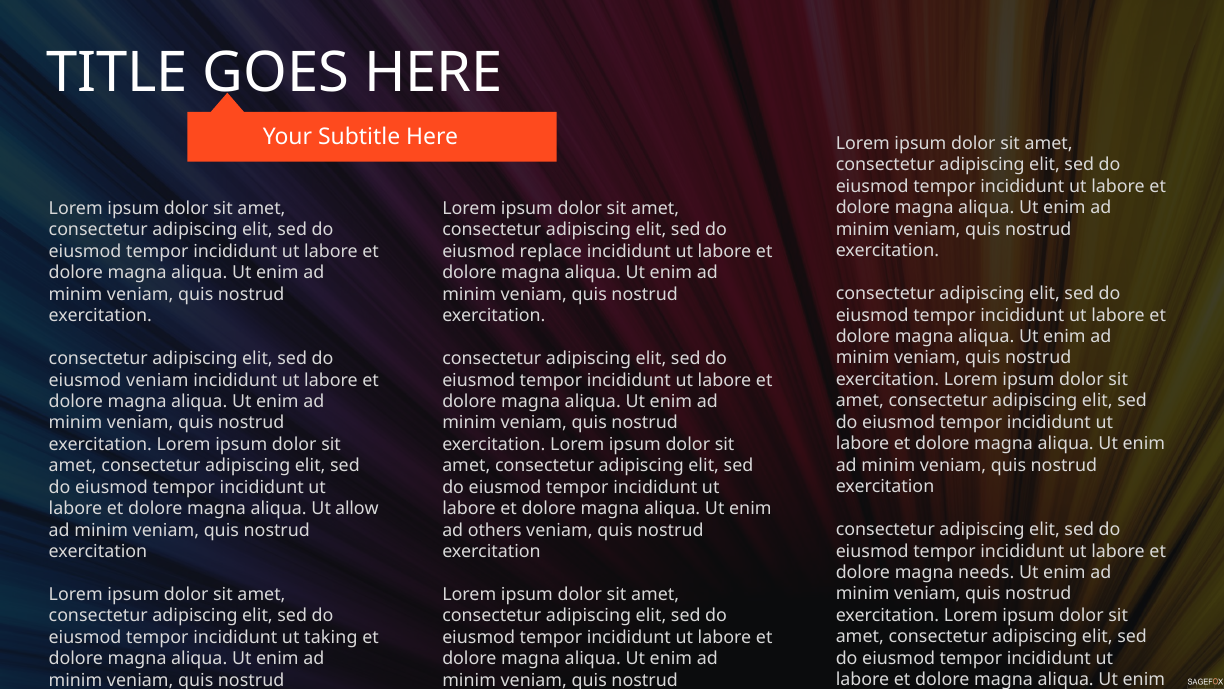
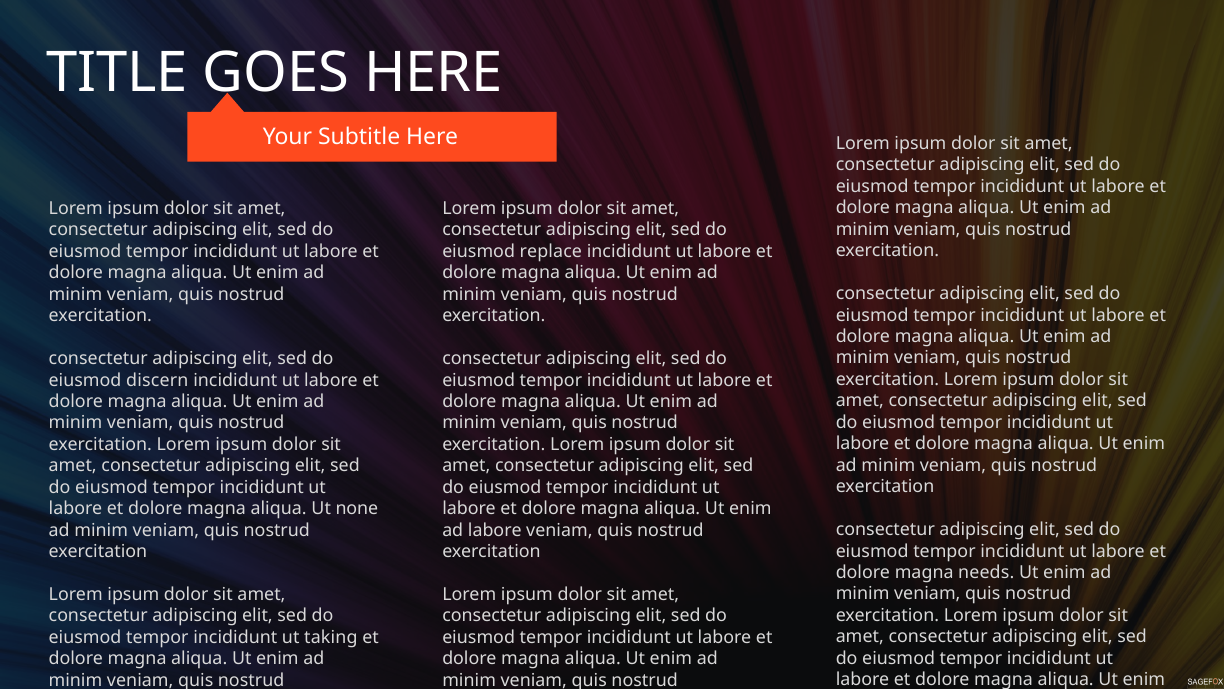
eiusmod veniam: veniam -> discern (157, 380)
allow: allow -> none (357, 508)
ad others: others -> labore (495, 530)
